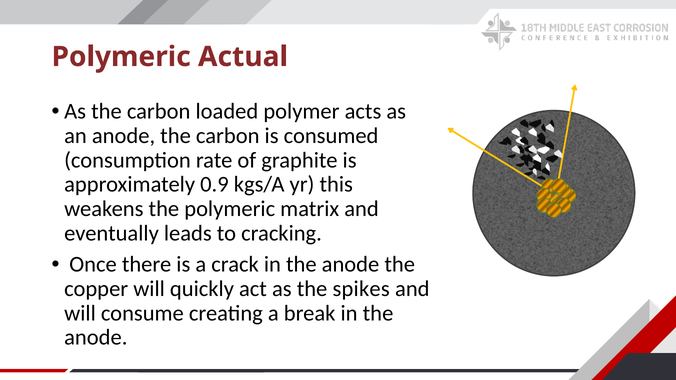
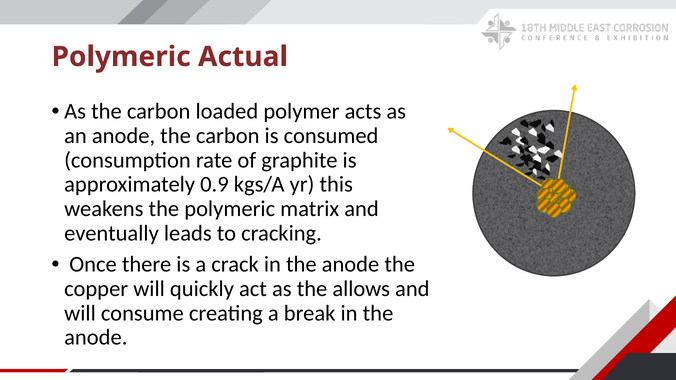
spikes: spikes -> allows (361, 289)
